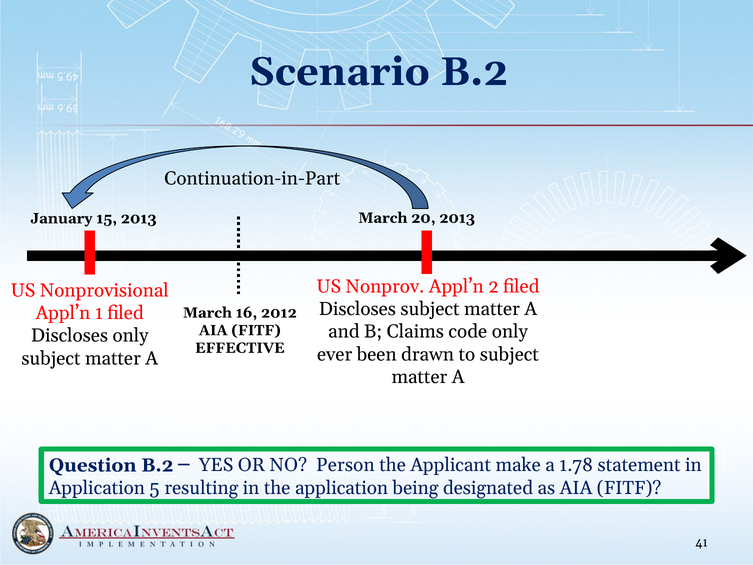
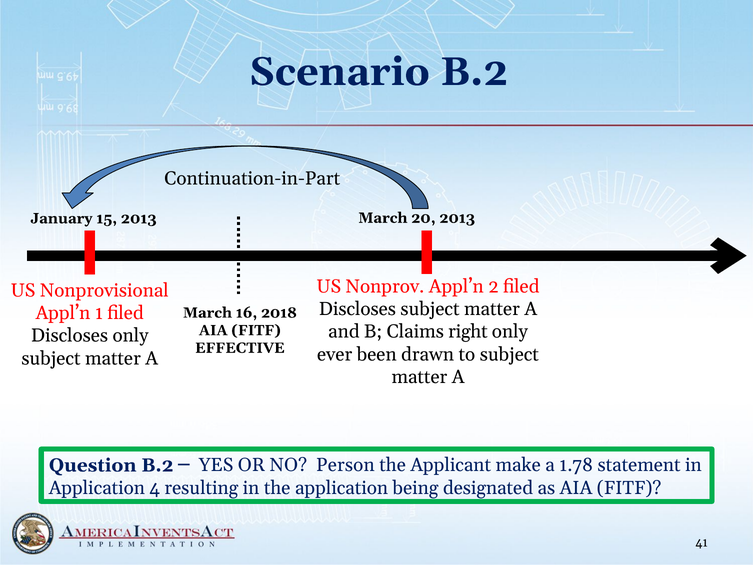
2012: 2012 -> 2018 (279, 313)
code: code -> right (468, 332)
5: 5 -> 4 (155, 488)
